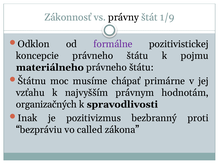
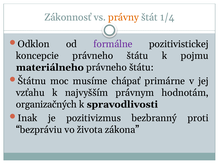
právny colour: black -> orange (124, 17)
1/9: 1/9 -> 1/4 (167, 17)
called: called -> života (90, 130)
